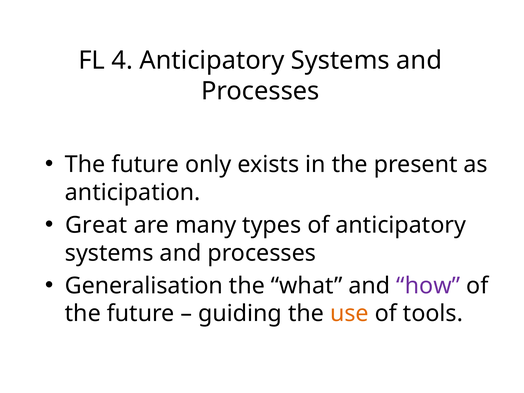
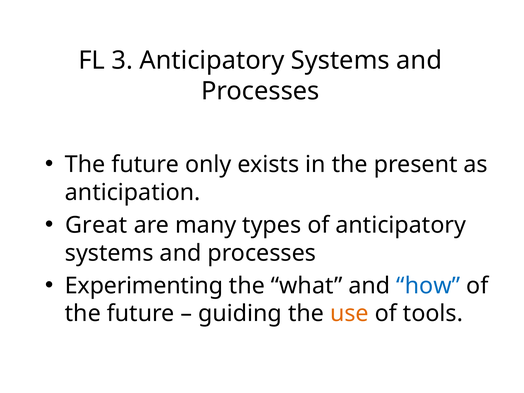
4: 4 -> 3 (122, 60)
Generalisation: Generalisation -> Experimenting (144, 286)
how colour: purple -> blue (428, 286)
